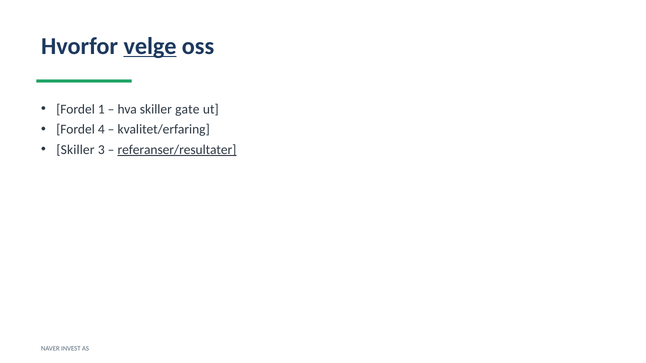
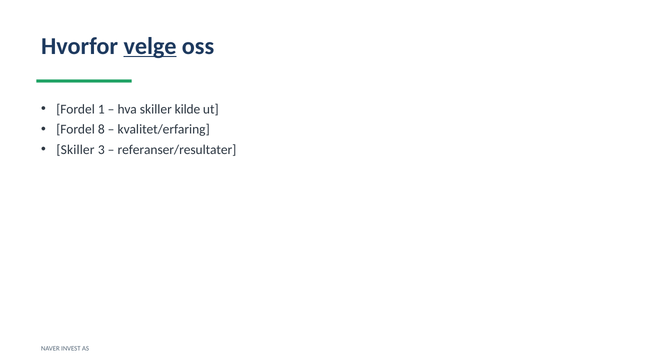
gate: gate -> kilde (187, 109)
4: 4 -> 8 (101, 130)
referanser/resultater underline: present -> none (177, 150)
